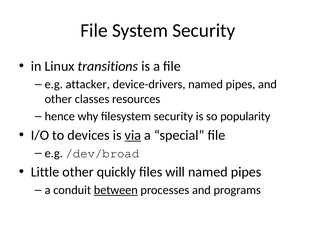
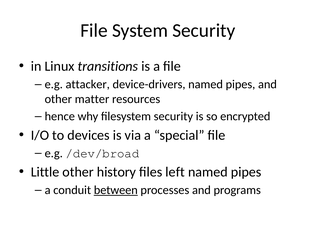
classes: classes -> matter (92, 99)
popularity: popularity -> encrypted (245, 116)
via underline: present -> none (133, 135)
quickly: quickly -> history (117, 172)
will: will -> left (175, 172)
